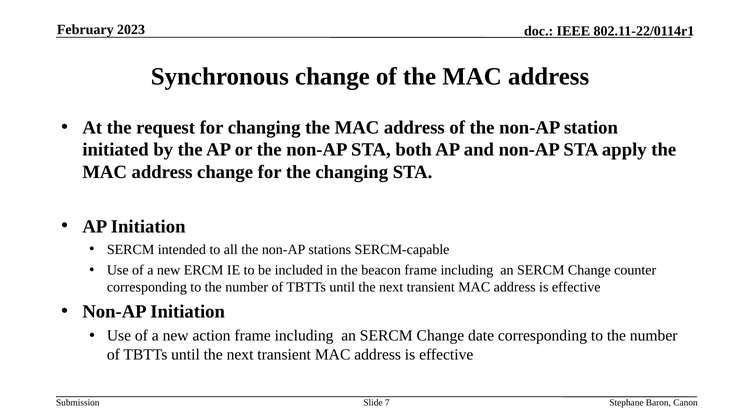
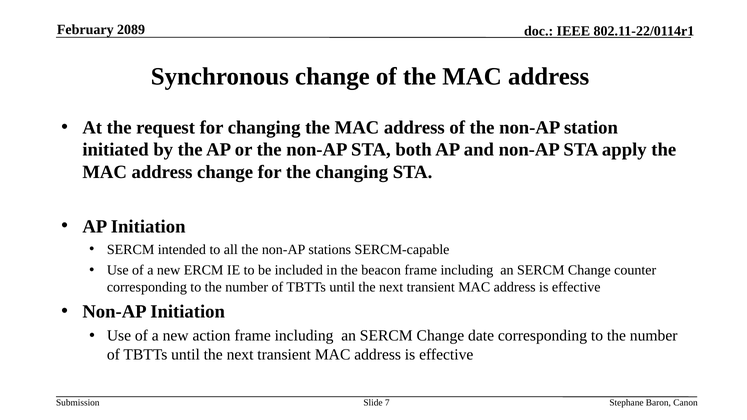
2023: 2023 -> 2089 (131, 30)
